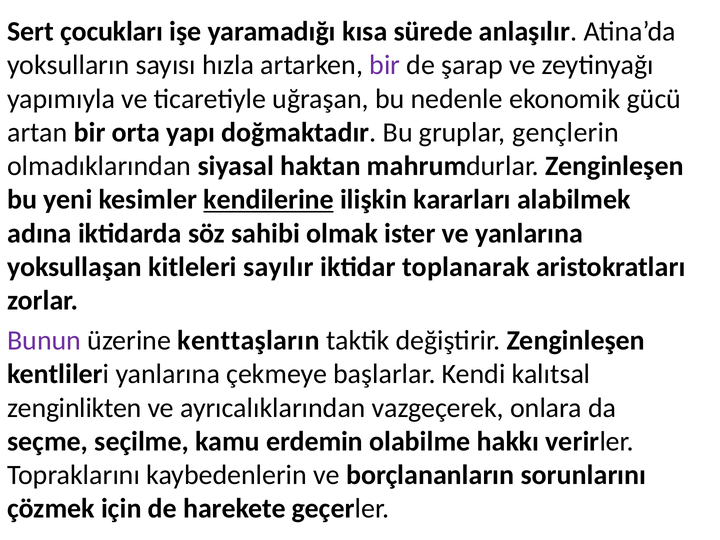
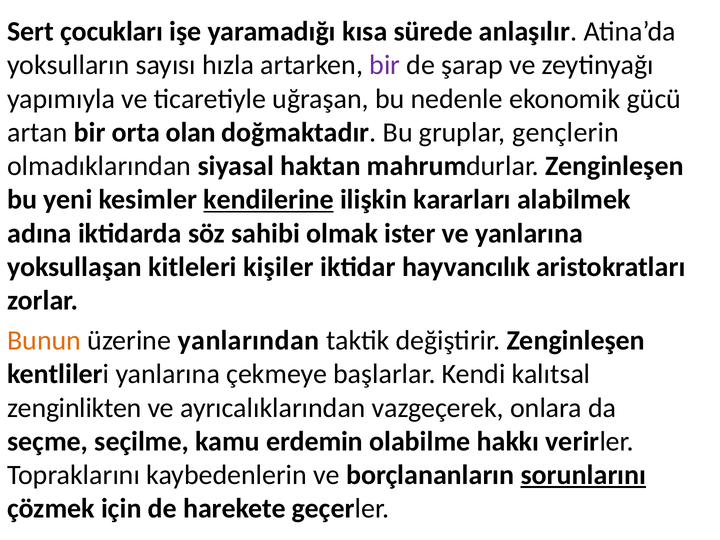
yapı: yapı -> olan (191, 132)
sayılır: sayılır -> kişiler (278, 267)
toplanarak: toplanarak -> hayvancılık (466, 267)
Bunun colour: purple -> orange (44, 341)
kenttaşların: kenttaşların -> yanlarından (249, 341)
sorunlarını underline: none -> present (583, 475)
